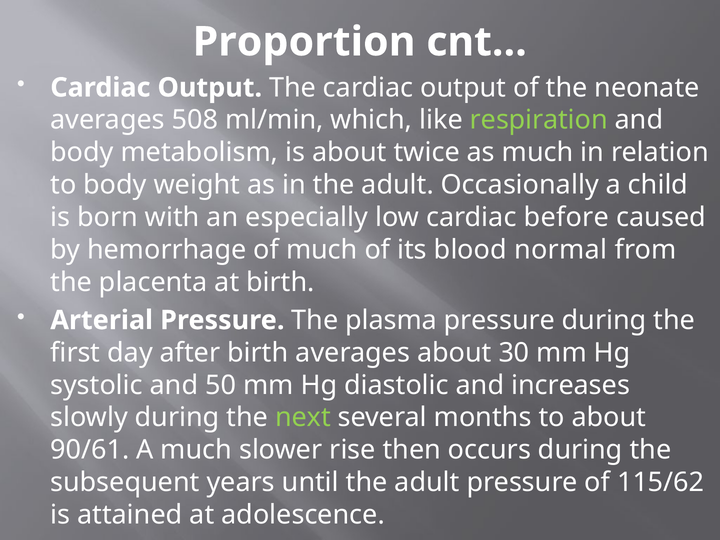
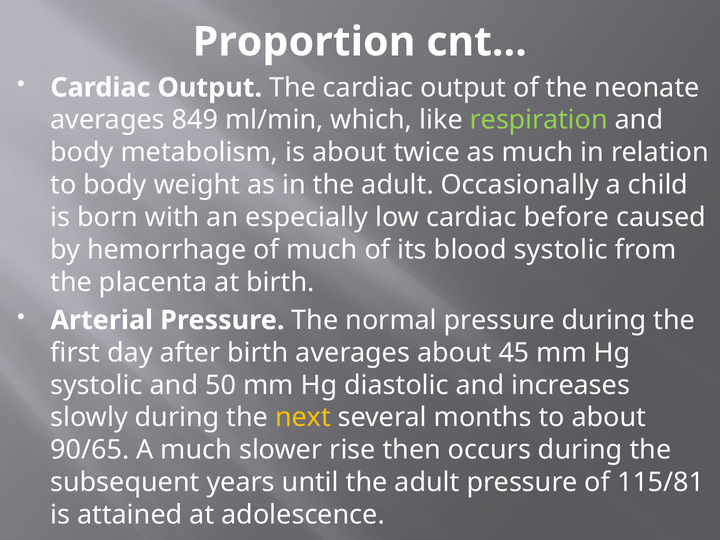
508: 508 -> 849 (195, 120)
blood normal: normal -> systolic (561, 250)
plasma: plasma -> normal (391, 320)
30: 30 -> 45 (514, 353)
next colour: light green -> yellow (303, 418)
90/61: 90/61 -> 90/65 (90, 450)
115/62: 115/62 -> 115/81 (661, 482)
